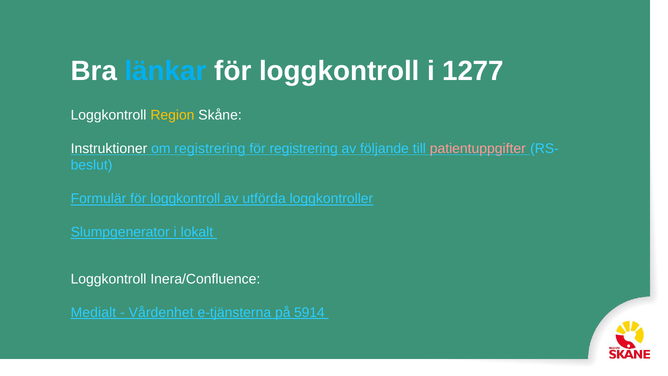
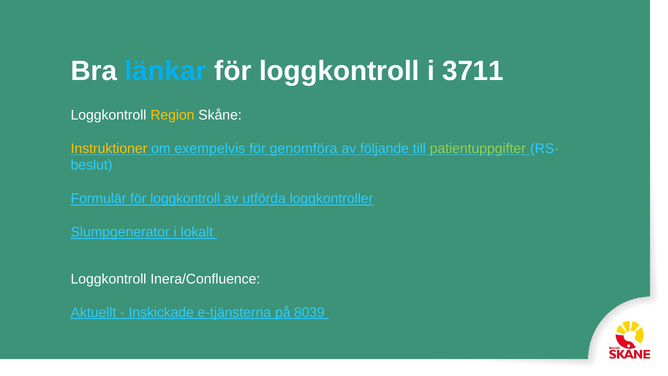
1277: 1277 -> 3711 (473, 71)
Instruktioner colour: white -> yellow (109, 149)
om registrering: registrering -> exempelvis (210, 149)
för registrering: registrering -> genomföra (304, 149)
patientuppgifter colour: pink -> light green (478, 149)
Medialt: Medialt -> Aktuellt (93, 312)
Vårdenhet: Vårdenhet -> Inskickade (161, 312)
5914: 5914 -> 8039 (309, 312)
